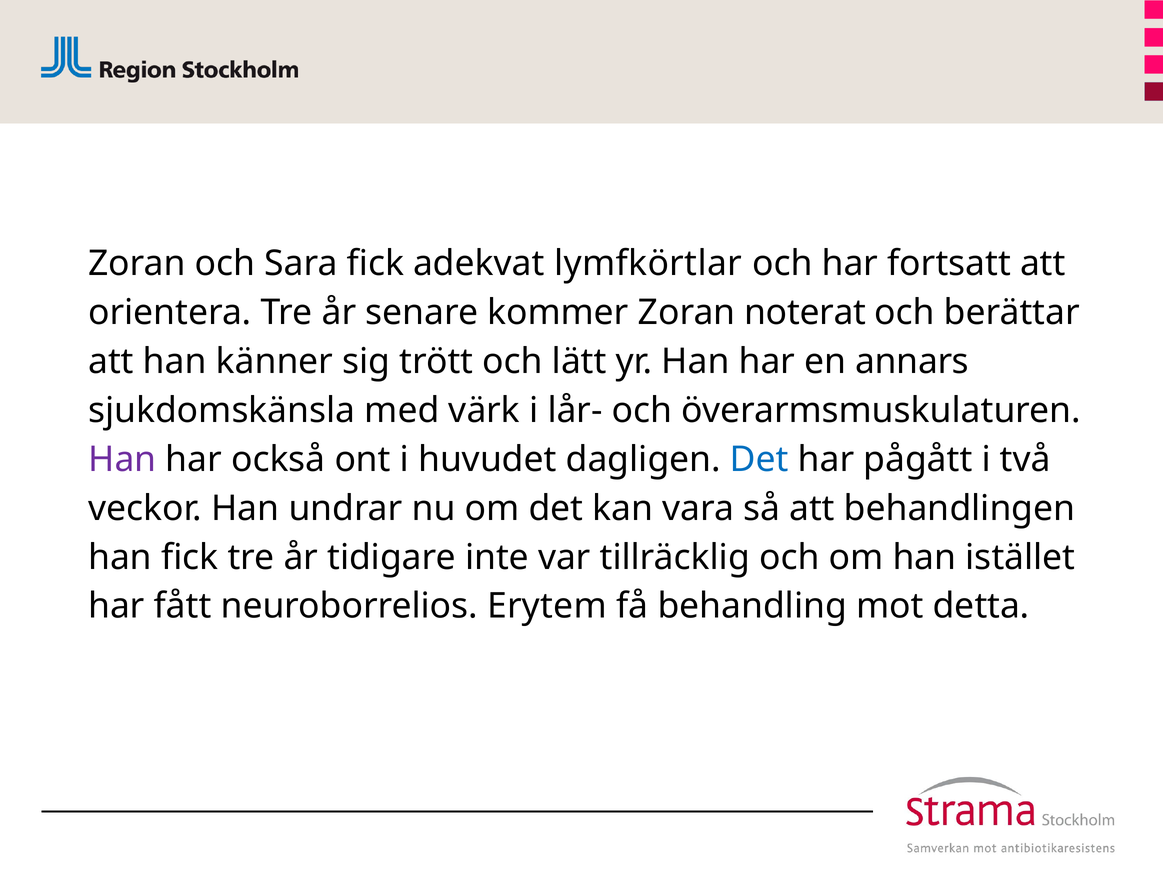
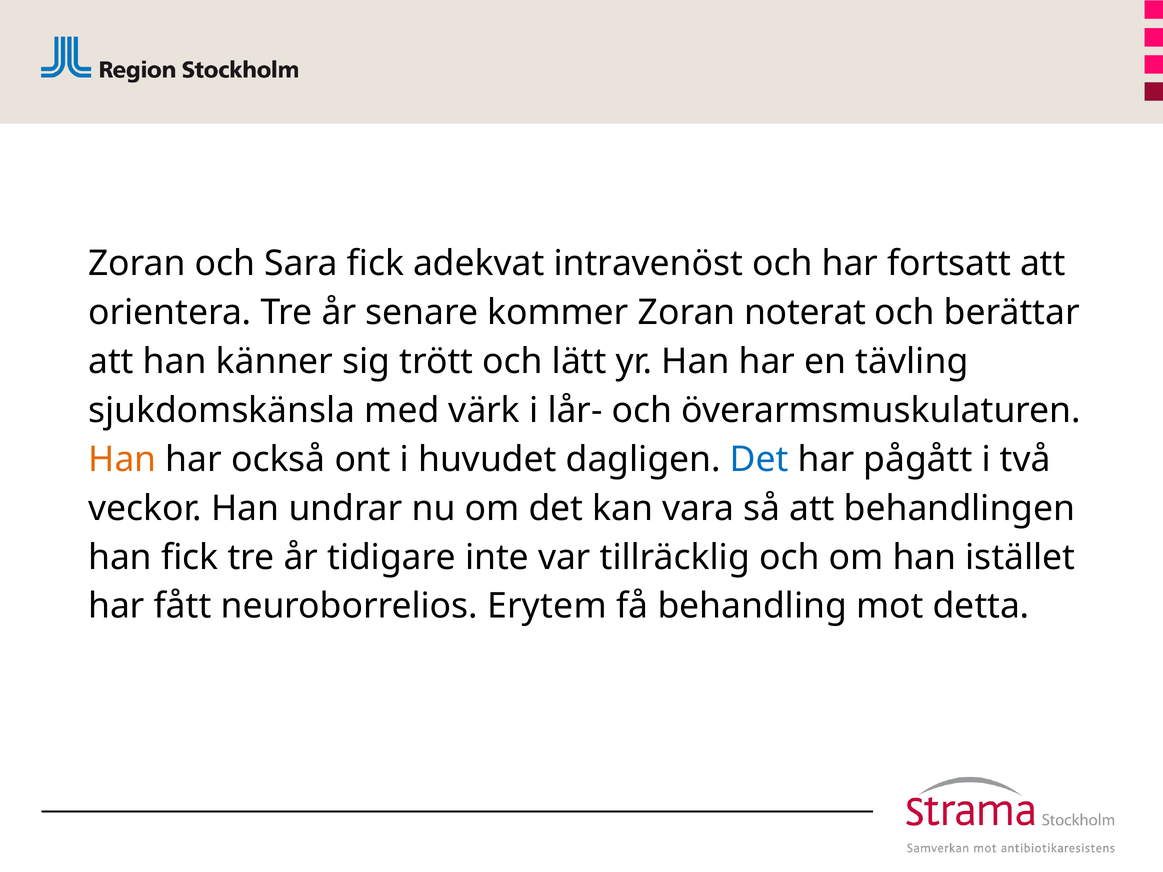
lymfkörtlar: lymfkörtlar -> intravenöst (648, 264)
annars: annars -> tävling (912, 361)
Han colour: purple -> orange (122, 459)
